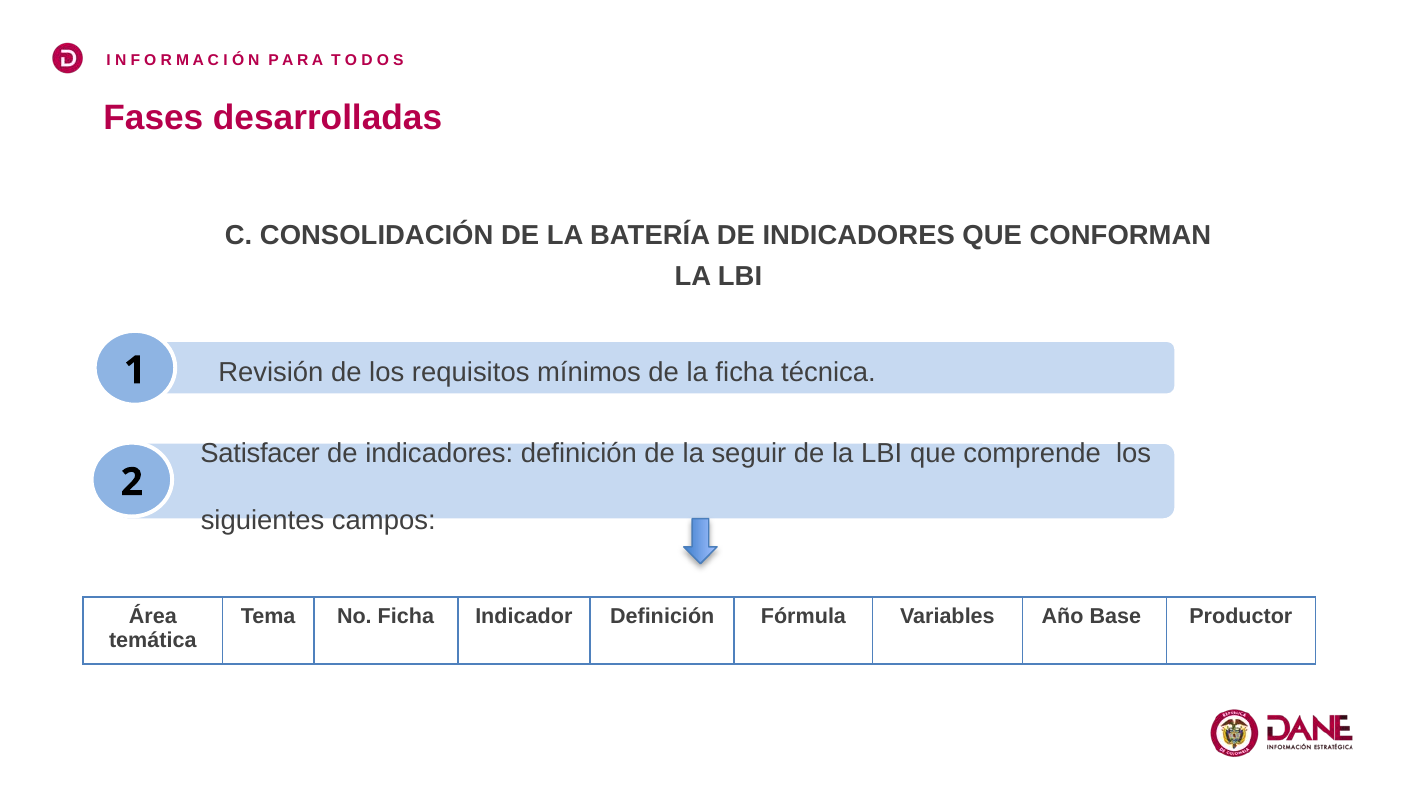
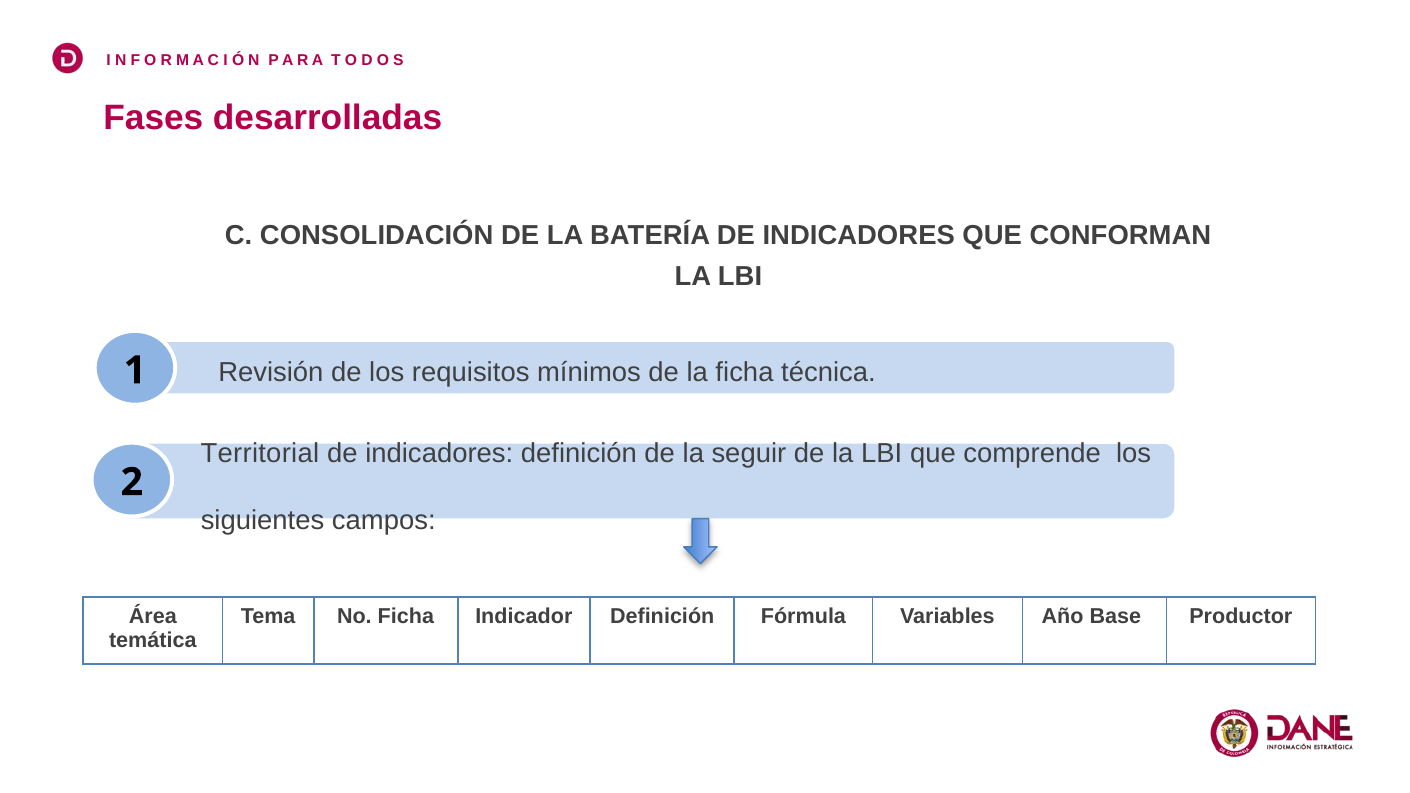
Satisfacer: Satisfacer -> Territorial (260, 453)
